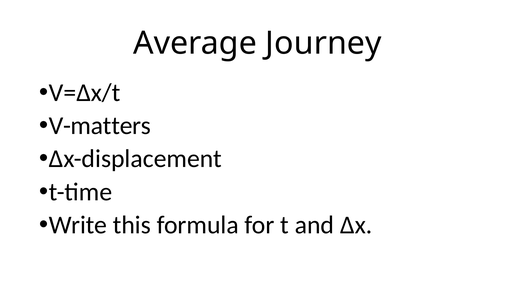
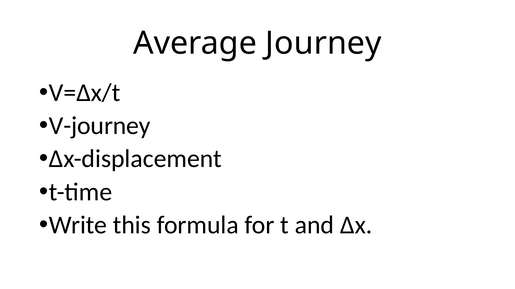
V-matters: V-matters -> V-journey (100, 126)
